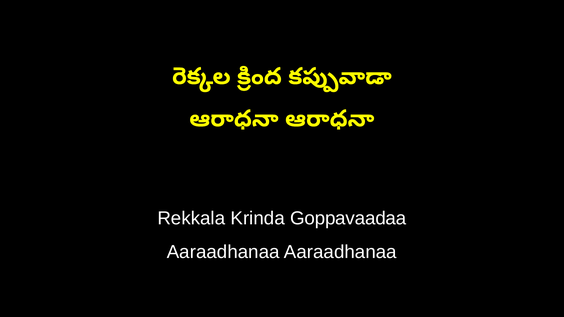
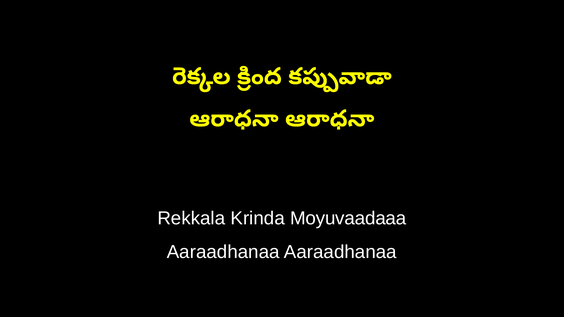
Goppavaadaa: Goppavaadaa -> Moyuvaadaaa (348, 218)
